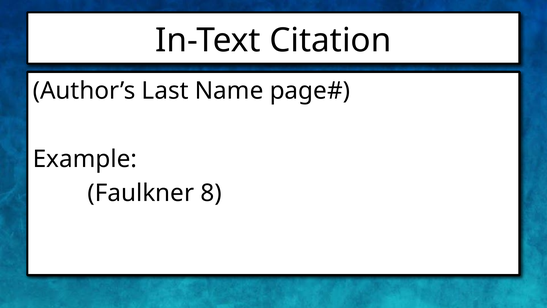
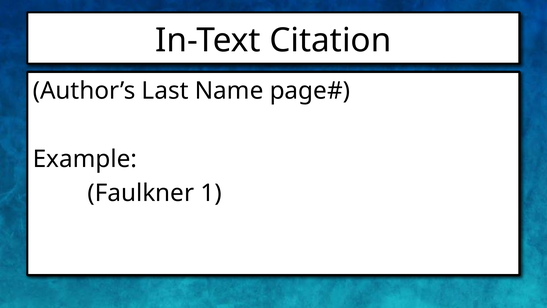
8: 8 -> 1 (211, 193)
